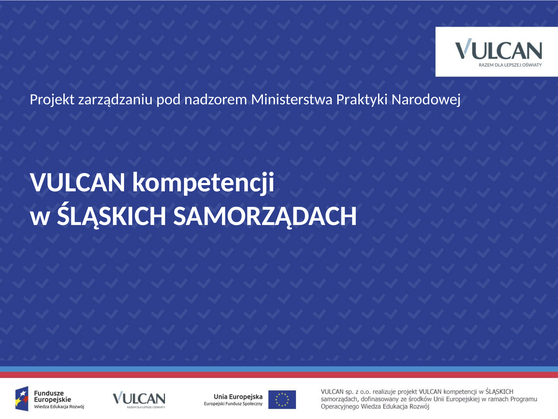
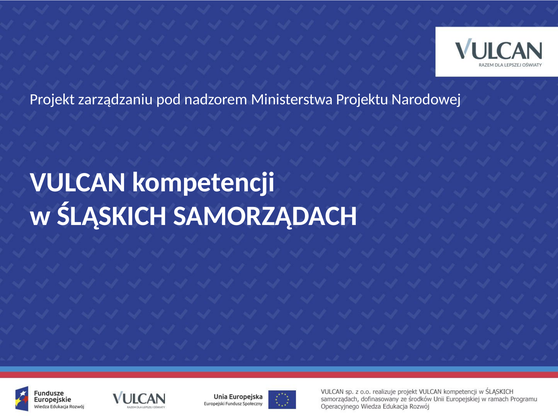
Praktyki: Praktyki -> Projektu (362, 99)
